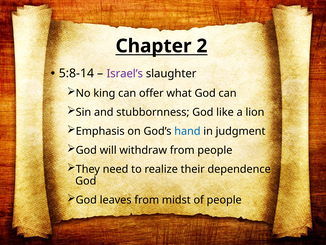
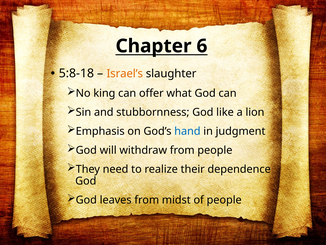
2: 2 -> 6 (202, 46)
5:8-14: 5:8-14 -> 5:8-18 (76, 73)
Israel’s colour: purple -> orange (125, 74)
